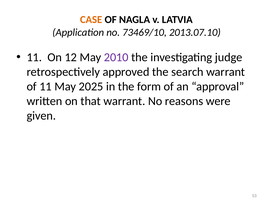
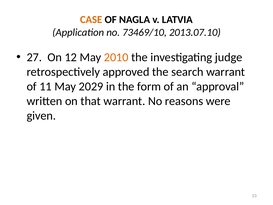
11: 11 -> 27 (34, 57)
2010 colour: purple -> orange (116, 57)
2025: 2025 -> 2029 (91, 86)
